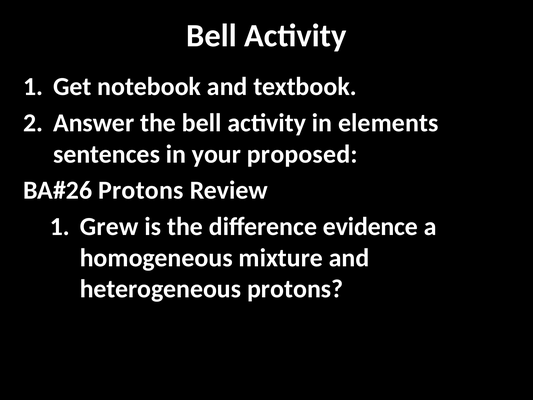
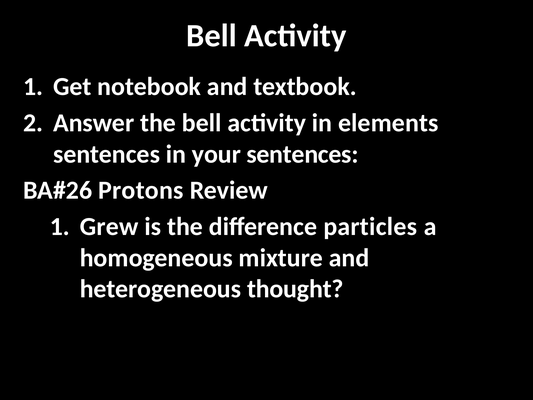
your proposed: proposed -> sentences (302, 154)
evidence: evidence -> particles (370, 227)
heterogeneous protons: protons -> thought (295, 289)
